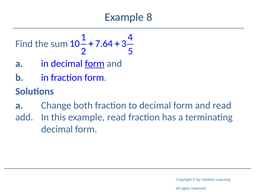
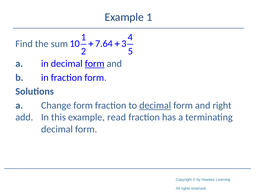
Example 8: 8 -> 1 (149, 17)
Change both: both -> form (83, 106)
decimal underline: none -> present (155, 106)
and read: read -> right (222, 106)
